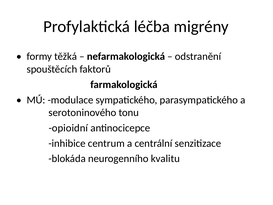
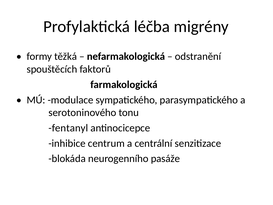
opioidní: opioidní -> fentanyl (68, 128)
kvalitu: kvalitu -> pasáže (165, 158)
